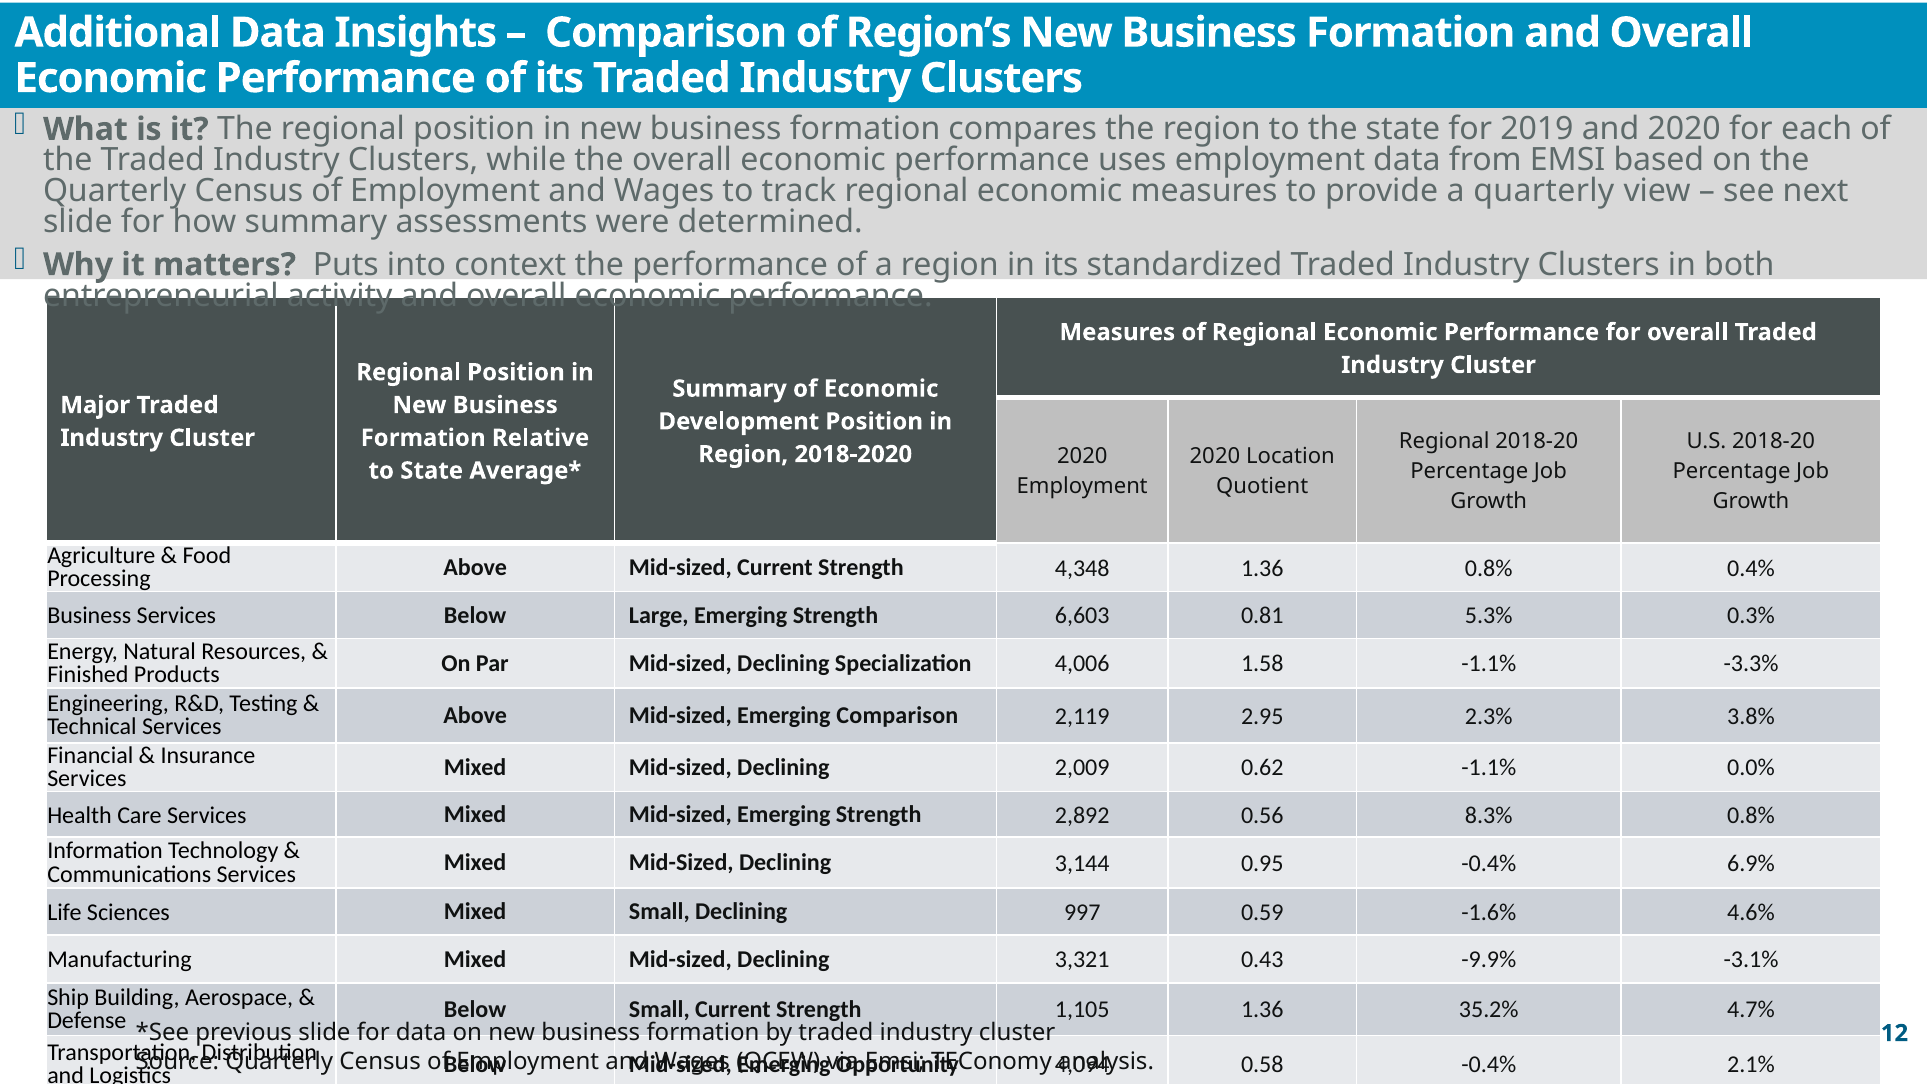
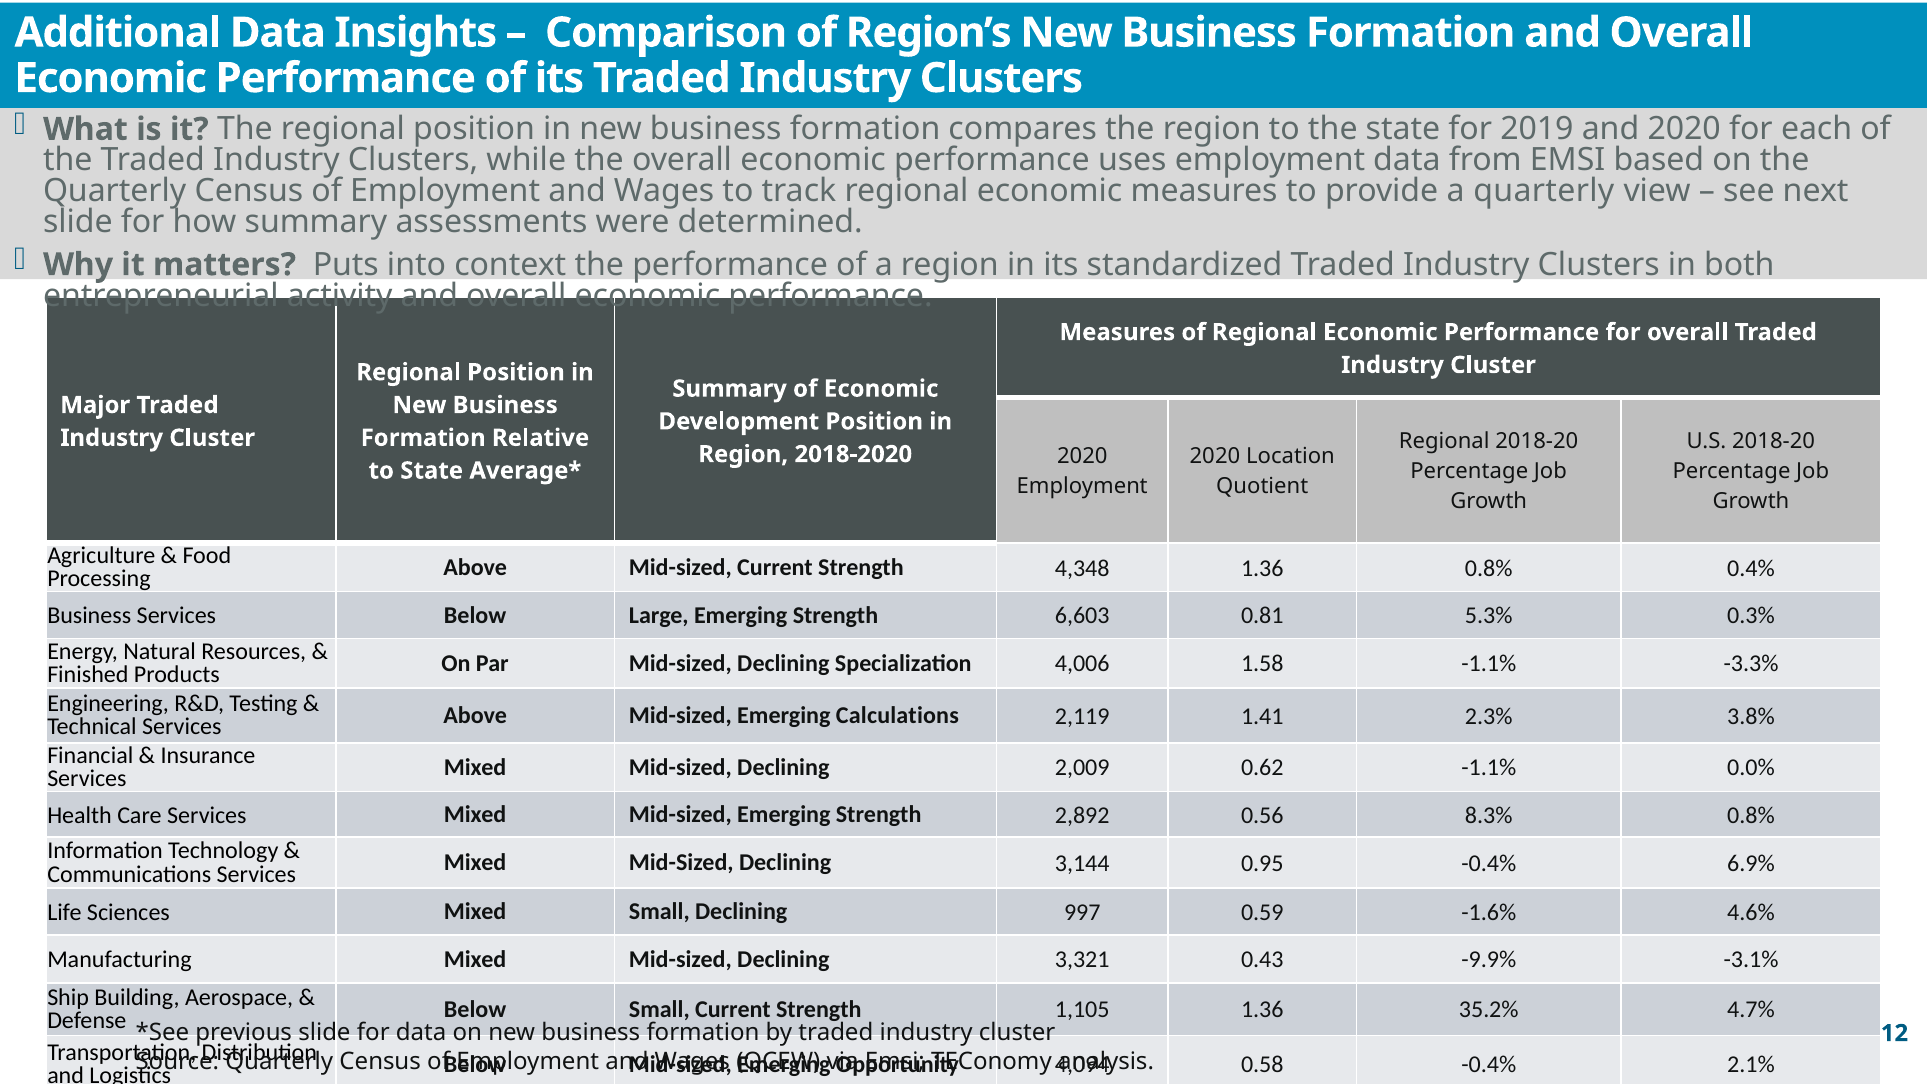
Emerging Comparison: Comparison -> Calculations (897, 716)
2.95: 2.95 -> 1.41 (1262, 716)
